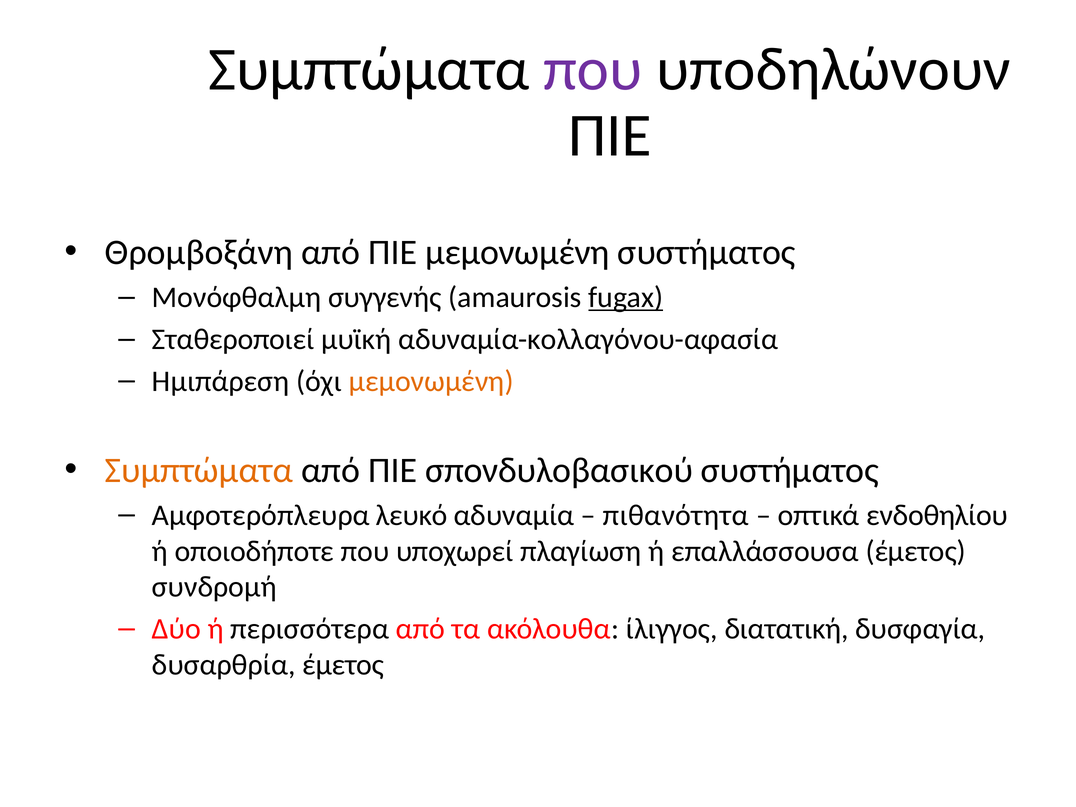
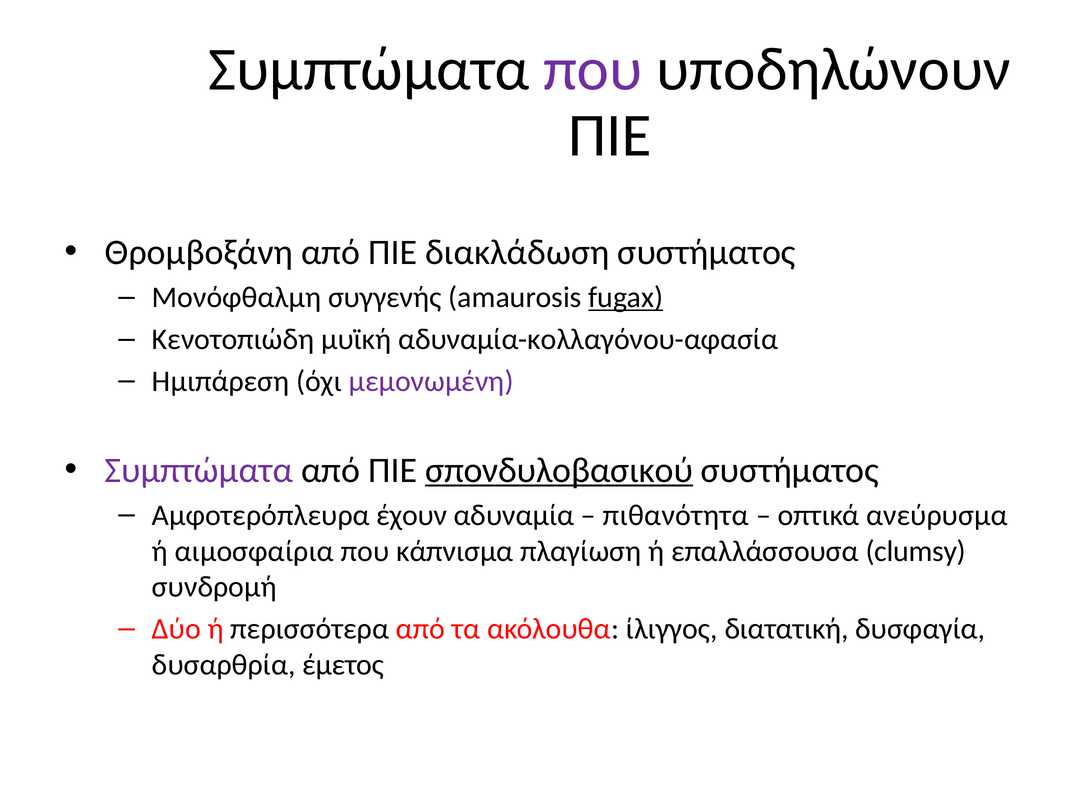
ΠΙΕ μεμονωμένη: μεμονωμένη -> διακλάδωση (517, 252)
Σταθεροποιεί: Σταθεροποιεί -> Κενοτοπιώδη (233, 339)
μεμονωμένη colour: orange -> purple (431, 381)
Συμπτώματα colour: orange -> purple (199, 470)
σπονδυλοβασικού underline: none -> present (559, 470)
λευκό: λευκό -> έχουν (412, 515)
ενδοθηλίου: ενδοθηλίου -> ανεύρυσμα (937, 515)
οποιοδήποτε: οποιοδήποτε -> αιμοσφαίρια (254, 551)
υποχωρεί: υποχωρεί -> κάπνισμα (455, 551)
επαλλάσσουσα έμετος: έμετος -> clumsy (916, 551)
